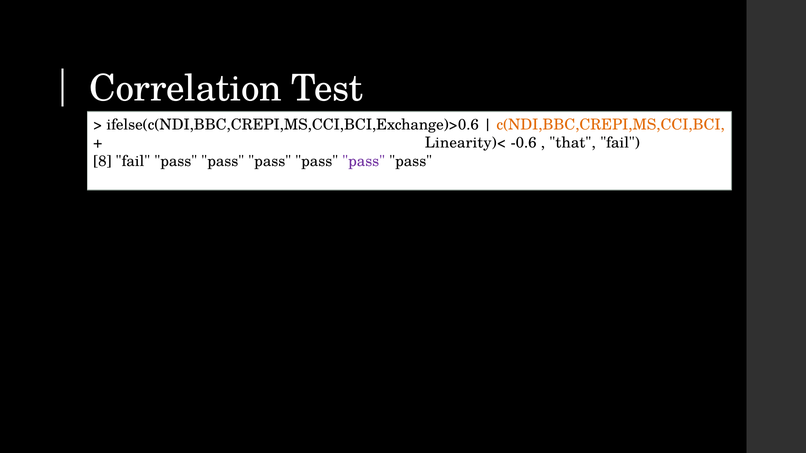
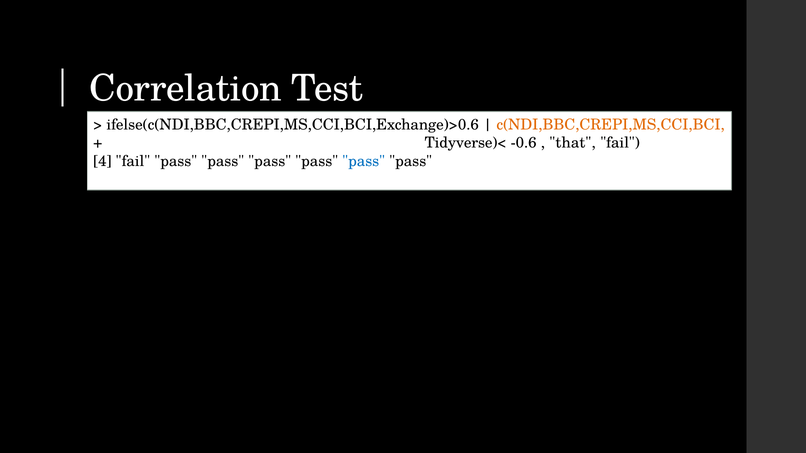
Linearity)<: Linearity)< -> Tidyverse)< (466, 143)
8: 8 -> 4 (102, 161)
pass colour: purple -> blue (364, 161)
